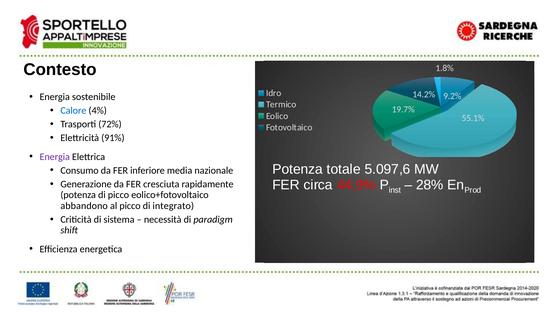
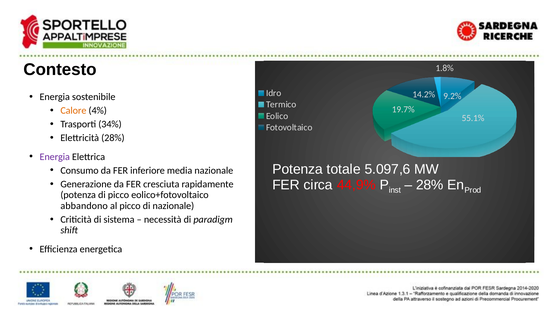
Calore colour: blue -> orange (73, 110)
72%: 72% -> 34% (110, 124)
Elettricità 91%: 91% -> 28% (113, 138)
di integrato: integrato -> nazionale (173, 206)
